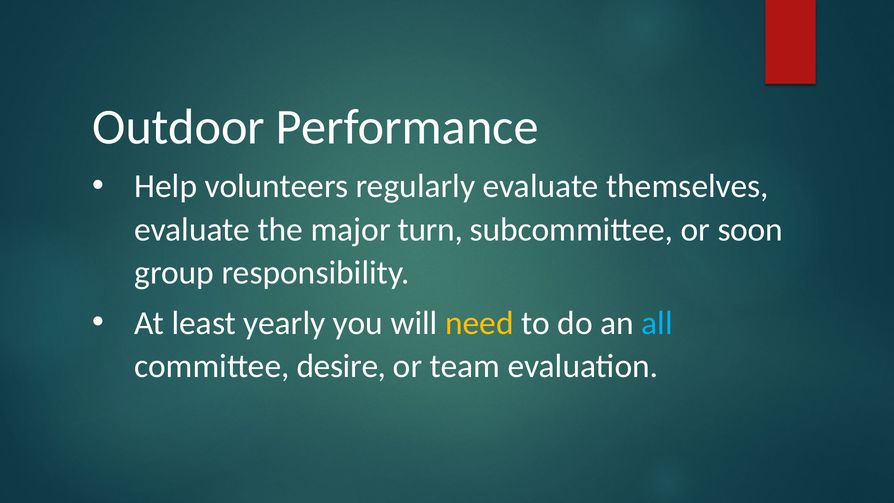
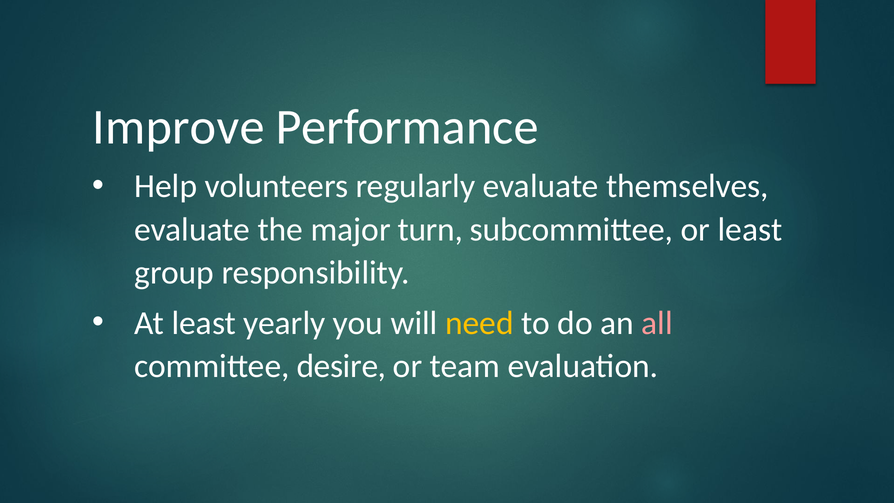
Outdoor: Outdoor -> Improve (178, 127)
or soon: soon -> least (750, 229)
all colour: light blue -> pink (657, 323)
